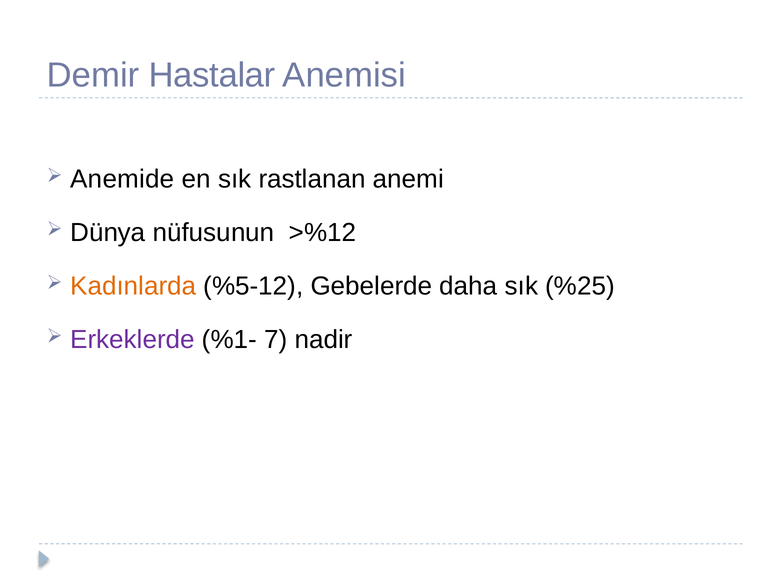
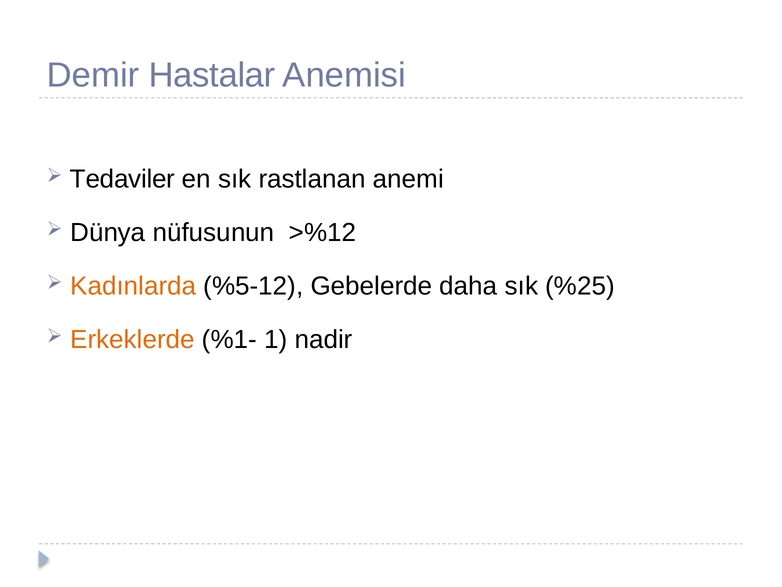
Anemide: Anemide -> Tedaviler (123, 179)
Erkeklerde colour: purple -> orange (133, 339)
7: 7 -> 1 (276, 339)
